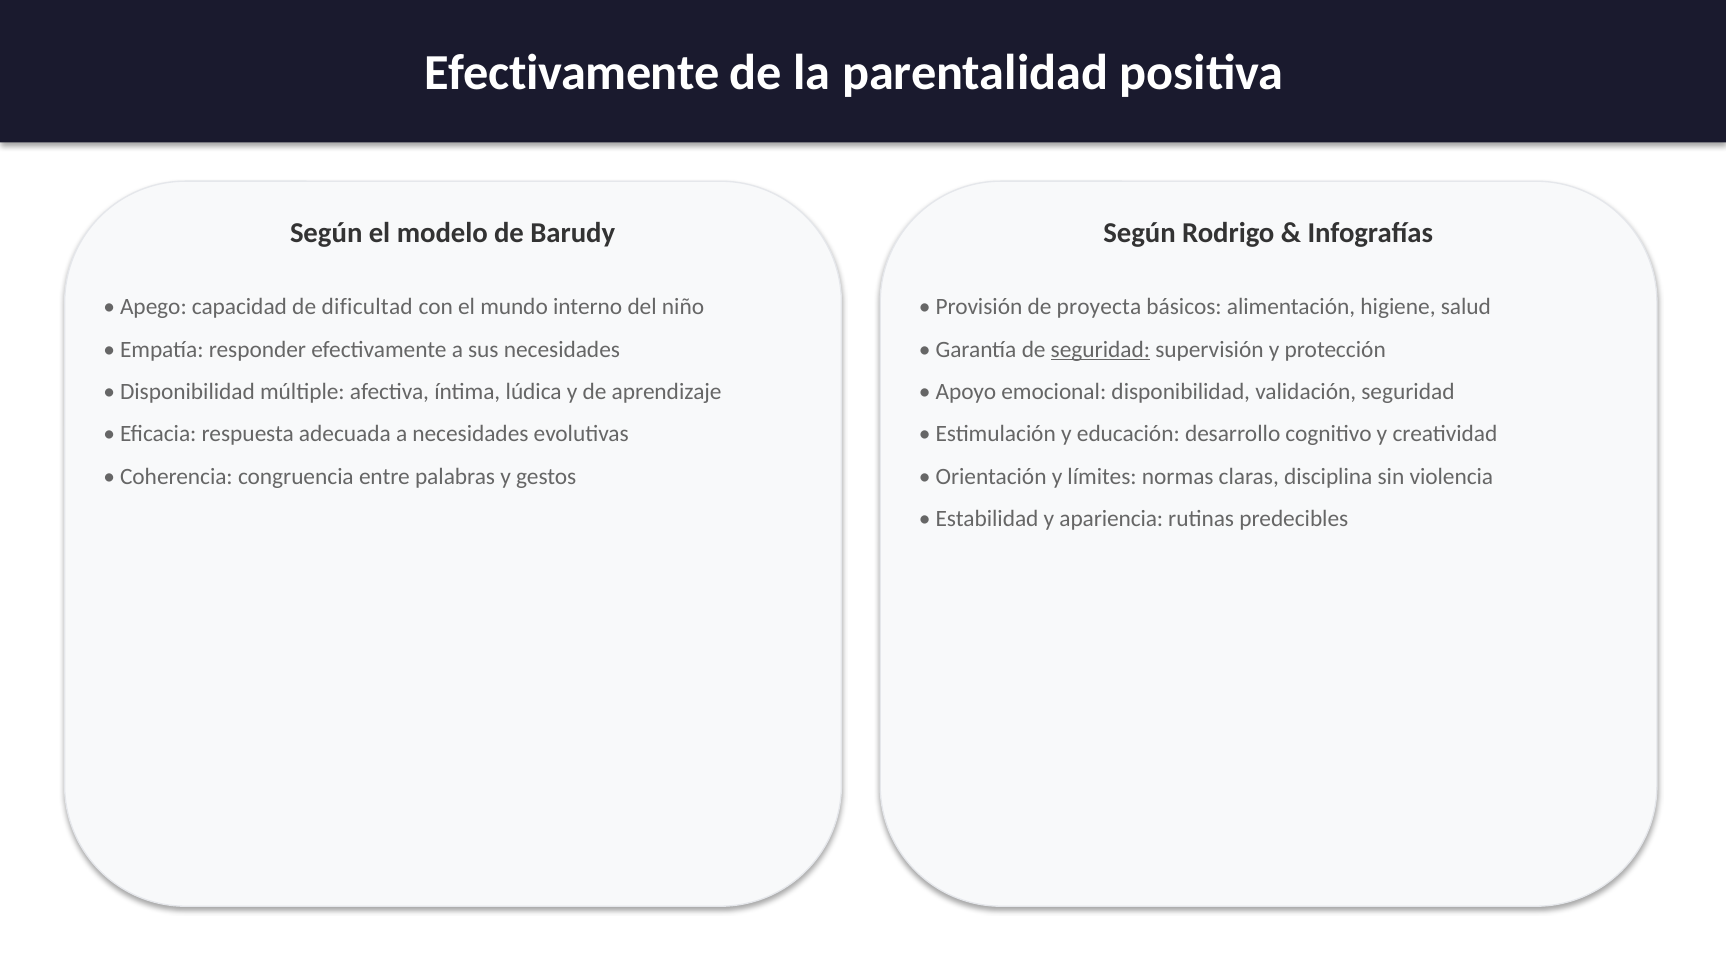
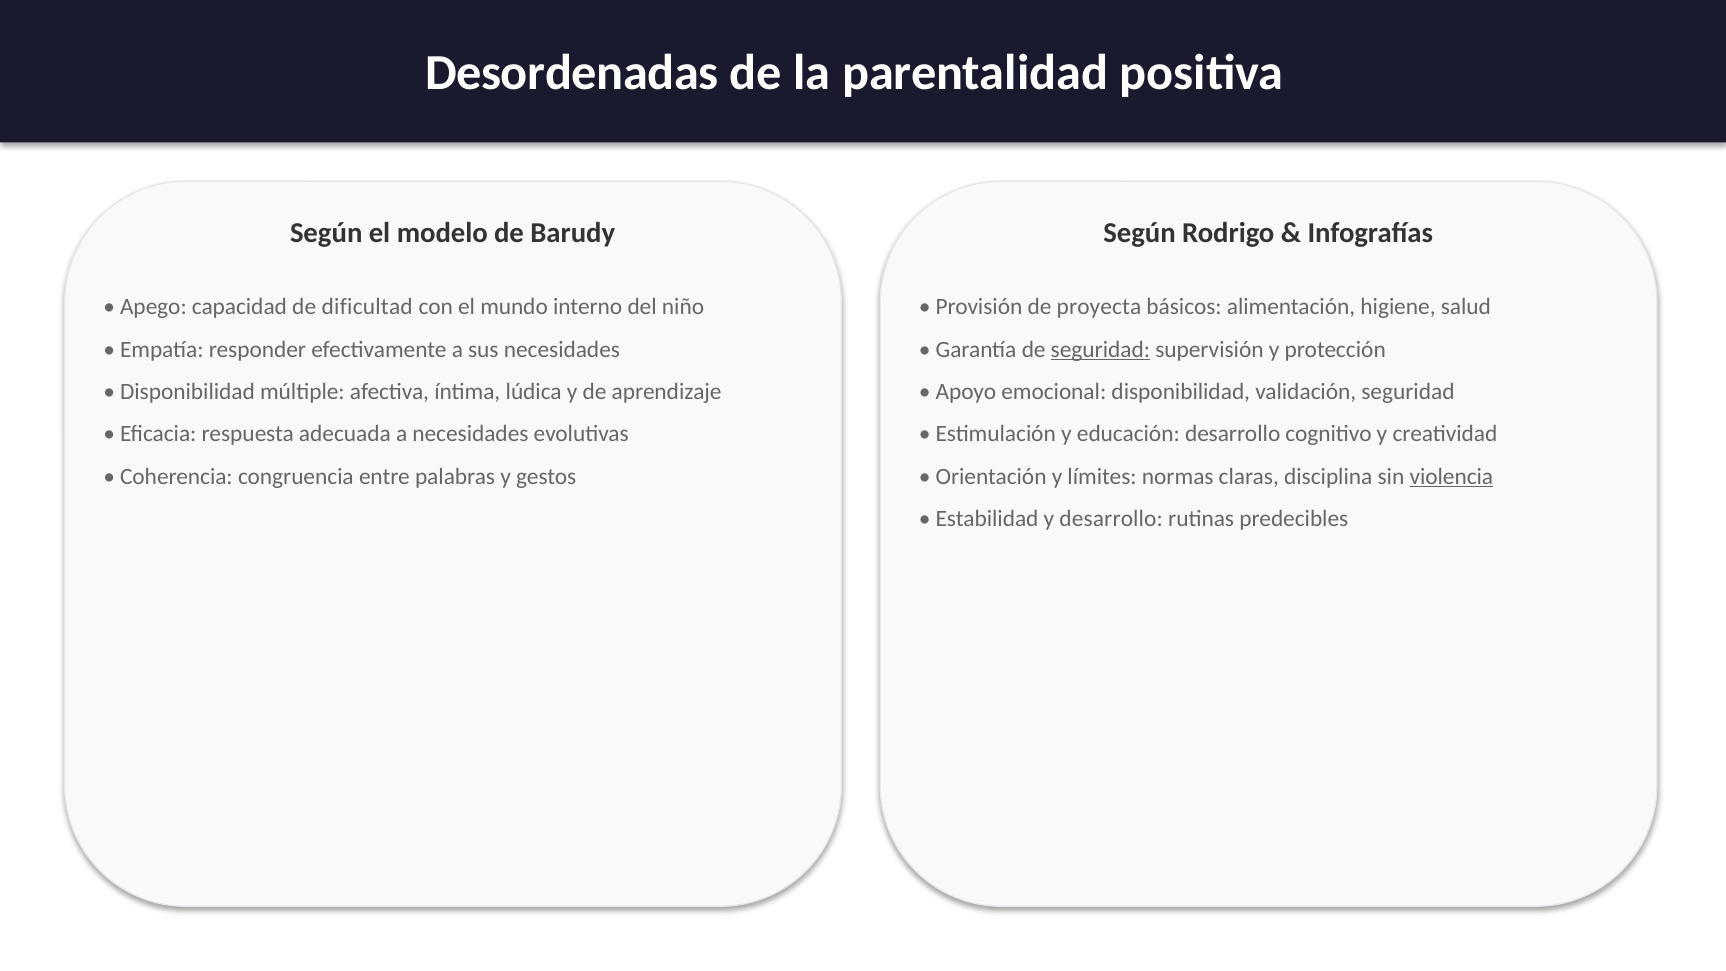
Efectivamente: Efectivamente -> Desordenadas (572, 72)
violencia underline: none -> present (1451, 477)
y apariencia: apariencia -> desarrollo (1111, 519)
